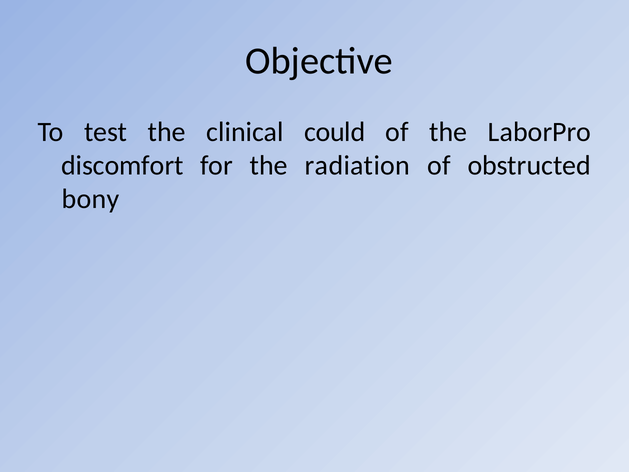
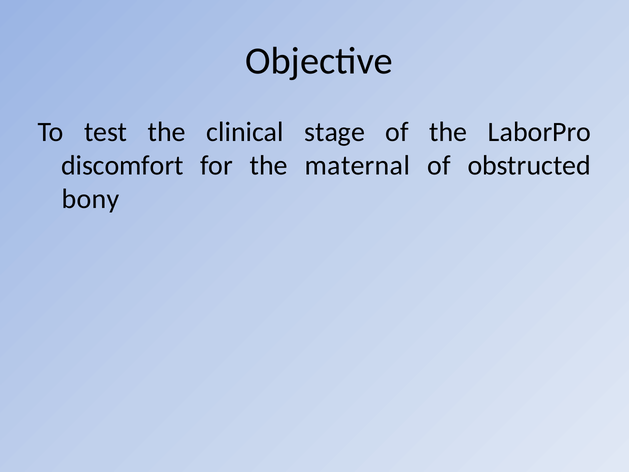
could: could -> stage (335, 132)
radiation: radiation -> maternal (357, 166)
